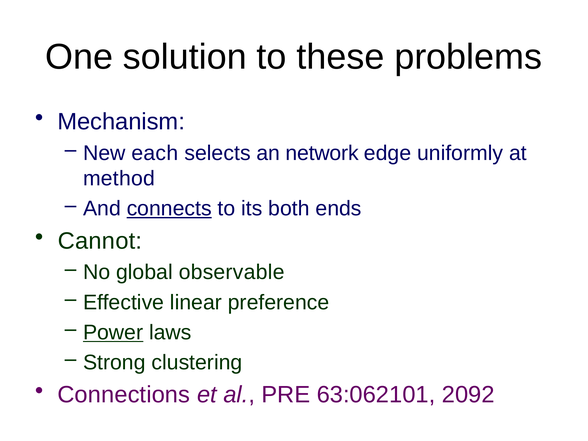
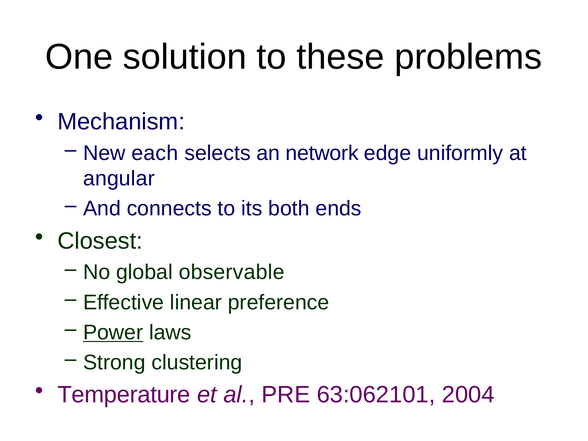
method: method -> angular (119, 179)
connects underline: present -> none (169, 209)
Cannot: Cannot -> Closest (100, 241)
Connections: Connections -> Temperature (124, 395)
2092: 2092 -> 2004 (468, 395)
